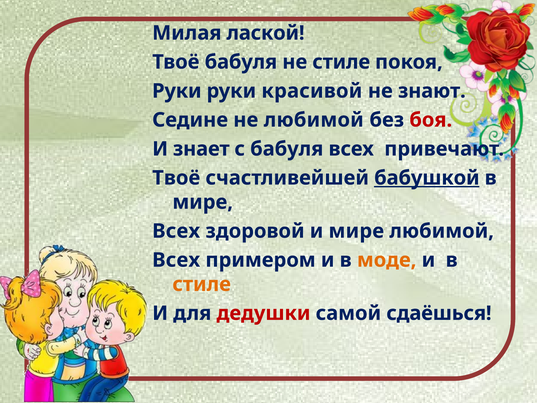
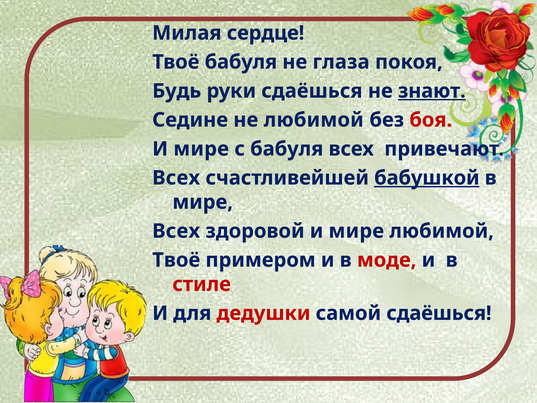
лаской: лаской -> сердце (266, 33)
не стиле: стиле -> глаза (341, 62)
Руки: Руки -> Будь (177, 91)
руки красивой: красивой -> сдаёшься (312, 91)
знают underline: none -> present (432, 91)
знает: знает -> мире (201, 149)
Твоё: Твоё -> Всех (176, 178)
Всех: Всех -> Твоё (176, 260)
моде colour: orange -> red (387, 260)
стиле colour: orange -> red (202, 284)
